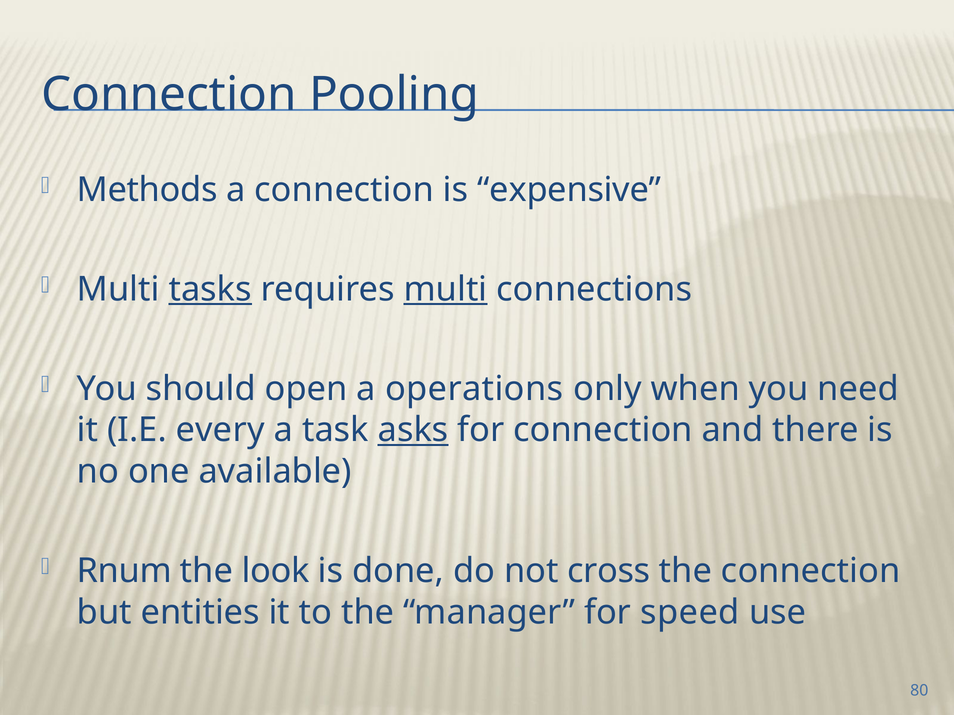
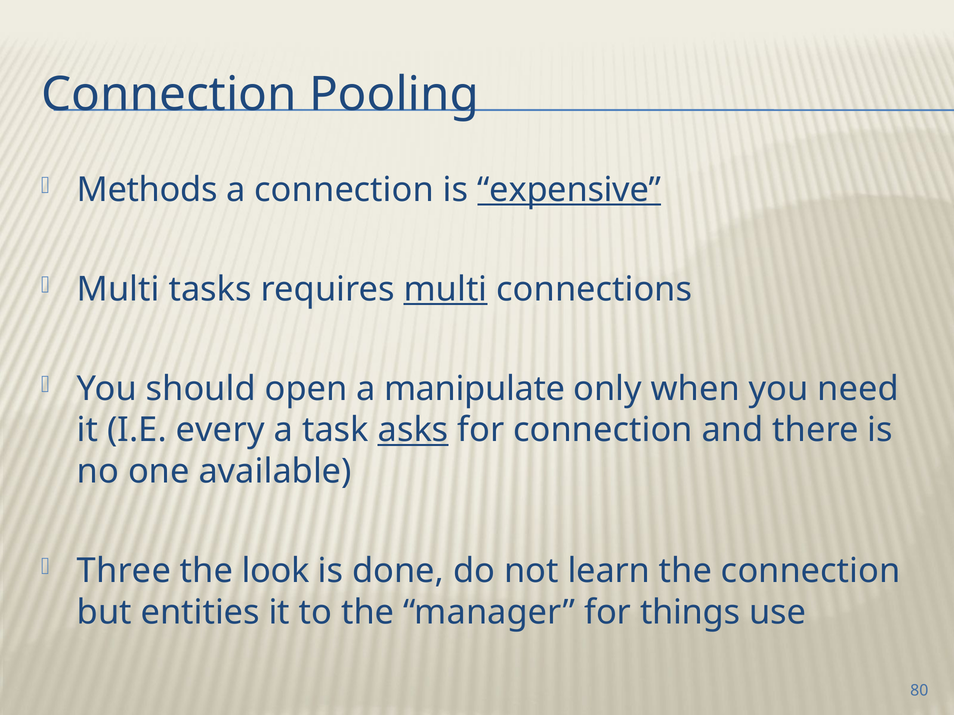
expensive underline: none -> present (569, 190)
tasks underline: present -> none (210, 290)
operations: operations -> manipulate (475, 389)
Rnum: Rnum -> Three (124, 571)
cross: cross -> learn (609, 571)
speed: speed -> things (690, 613)
